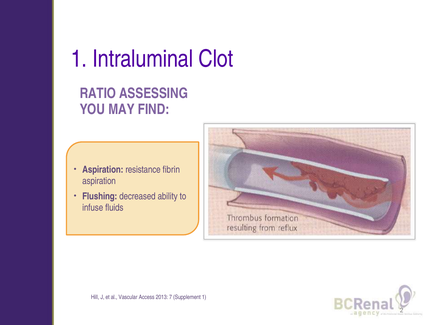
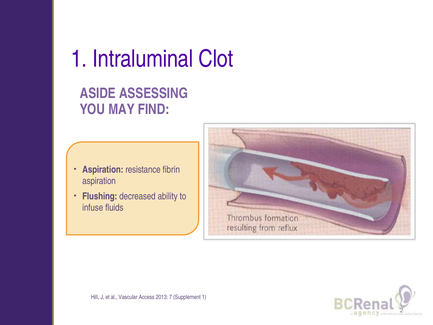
RATIO: RATIO -> ASIDE (98, 93)
